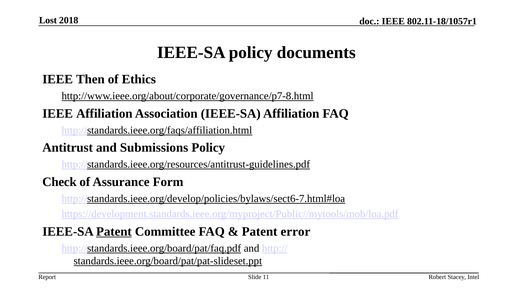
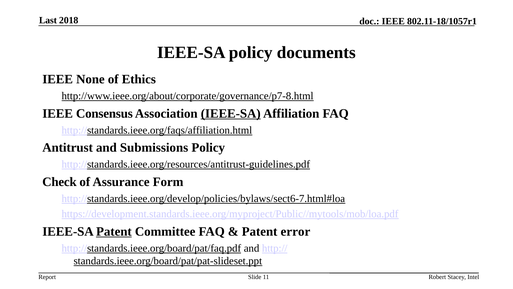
Lost: Lost -> Last (48, 20)
Then: Then -> None (90, 79)
IEEE Affiliation: Affiliation -> Consensus (104, 113)
IEEE-SA underline: none -> present (231, 113)
